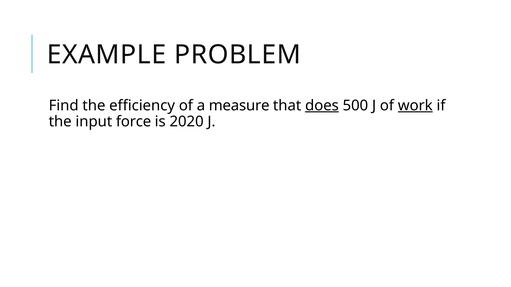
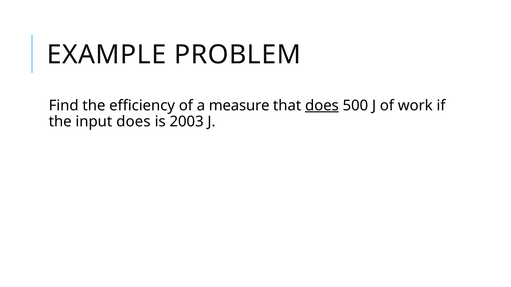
work underline: present -> none (415, 106)
input force: force -> does (133, 122)
2020: 2020 -> 2003 (187, 122)
